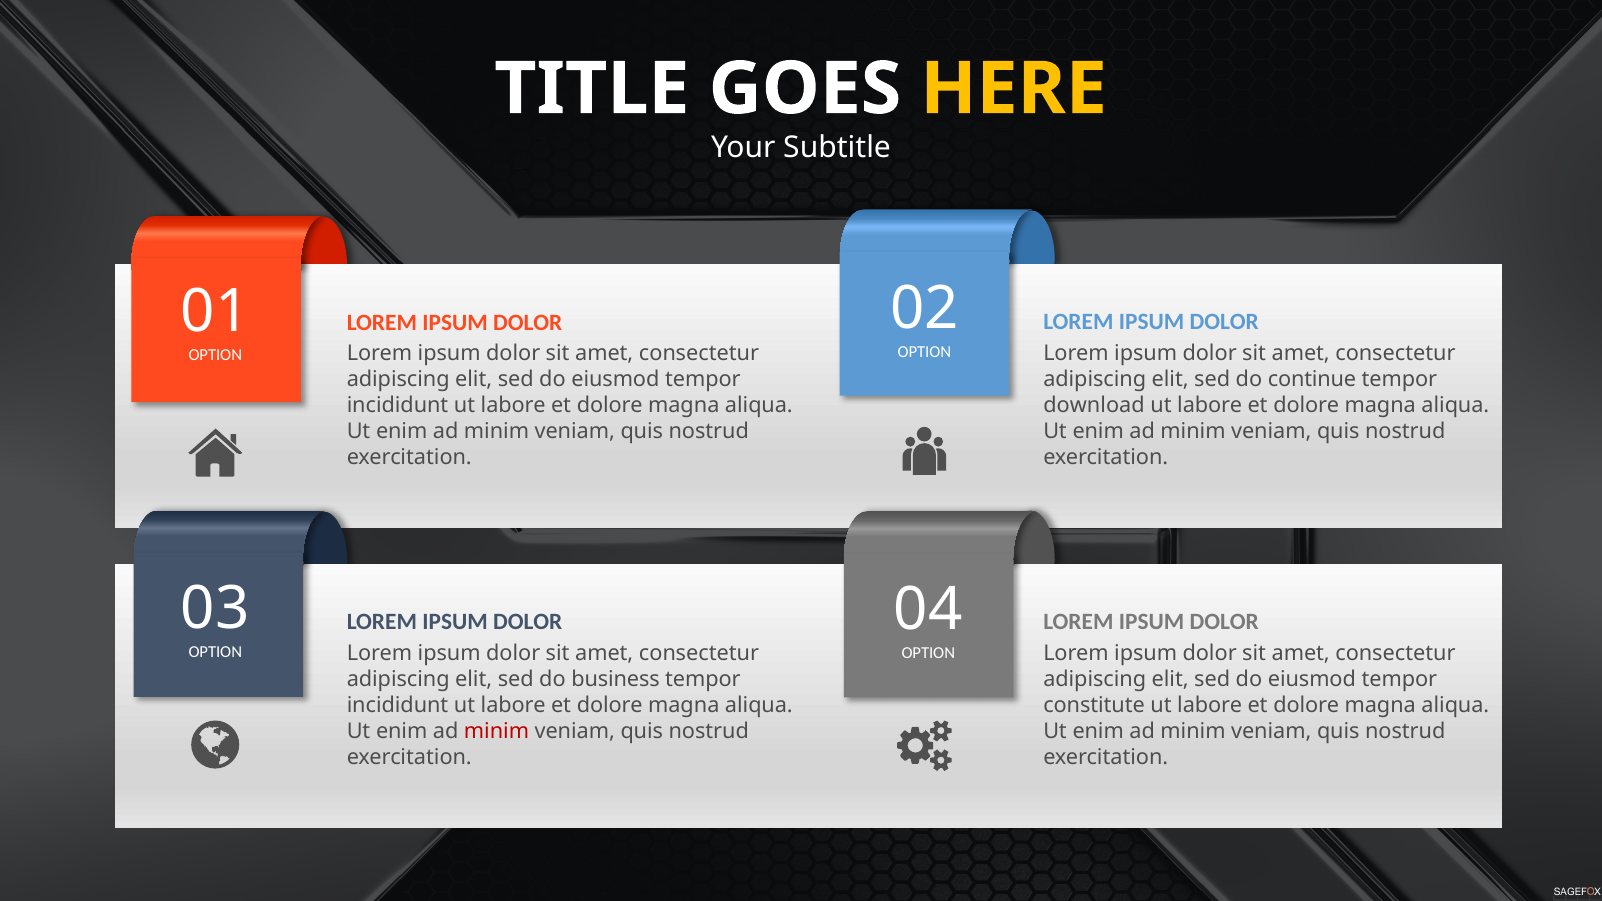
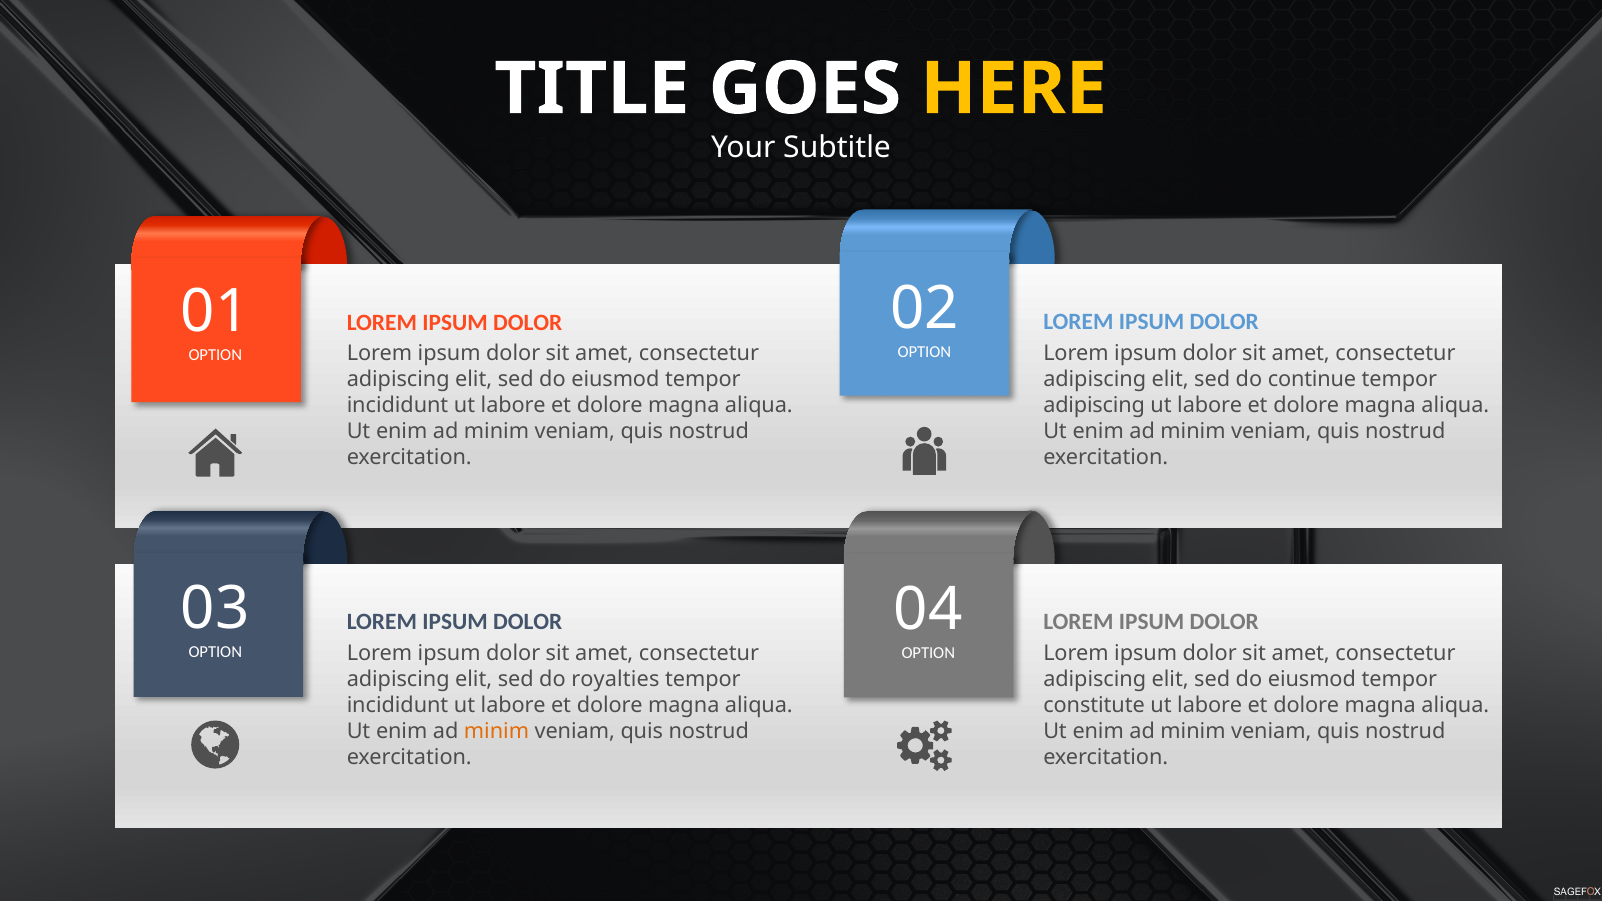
download: download -> adipiscing (1094, 405)
business: business -> royalties (615, 679)
minim colour: red -> orange (497, 731)
